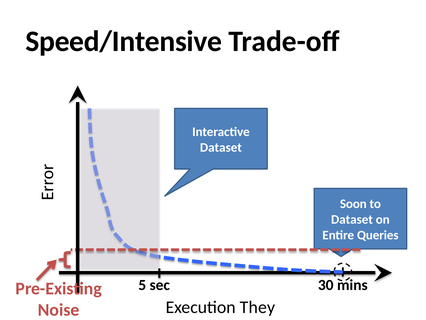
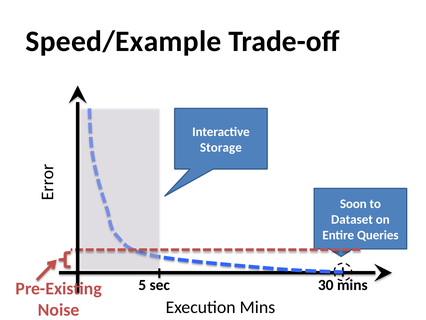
Speed/Intensive: Speed/Intensive -> Speed/Example (124, 41)
Dataset: Dataset -> Storage (221, 147)
Execution They: They -> Mins (257, 307)
